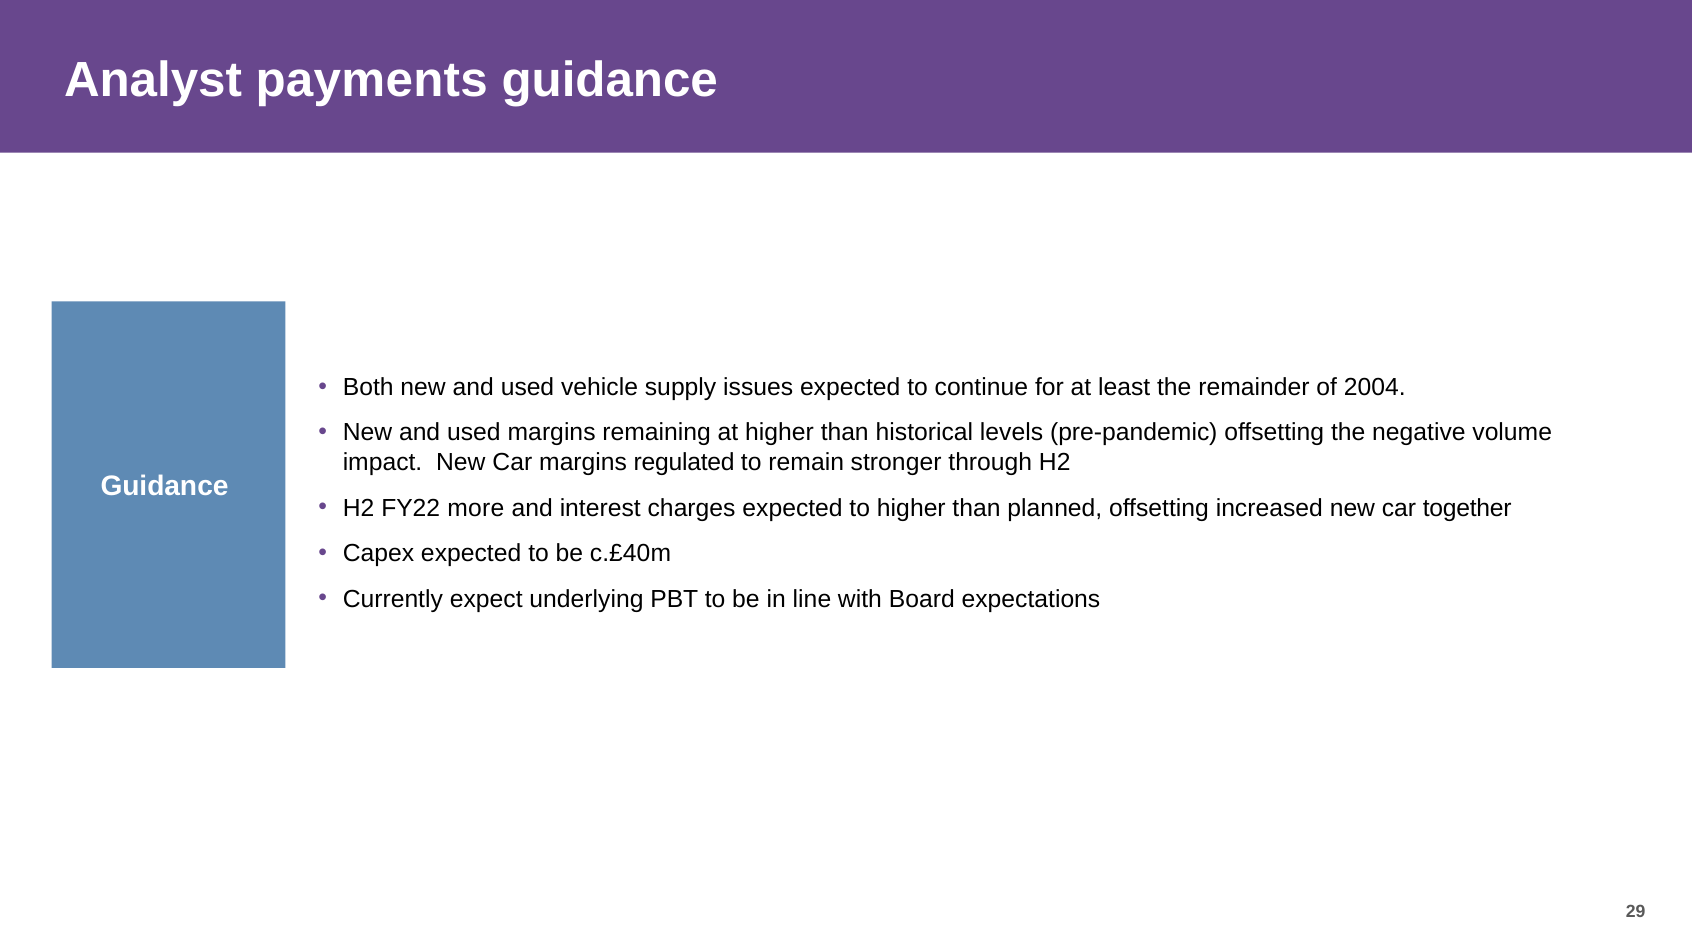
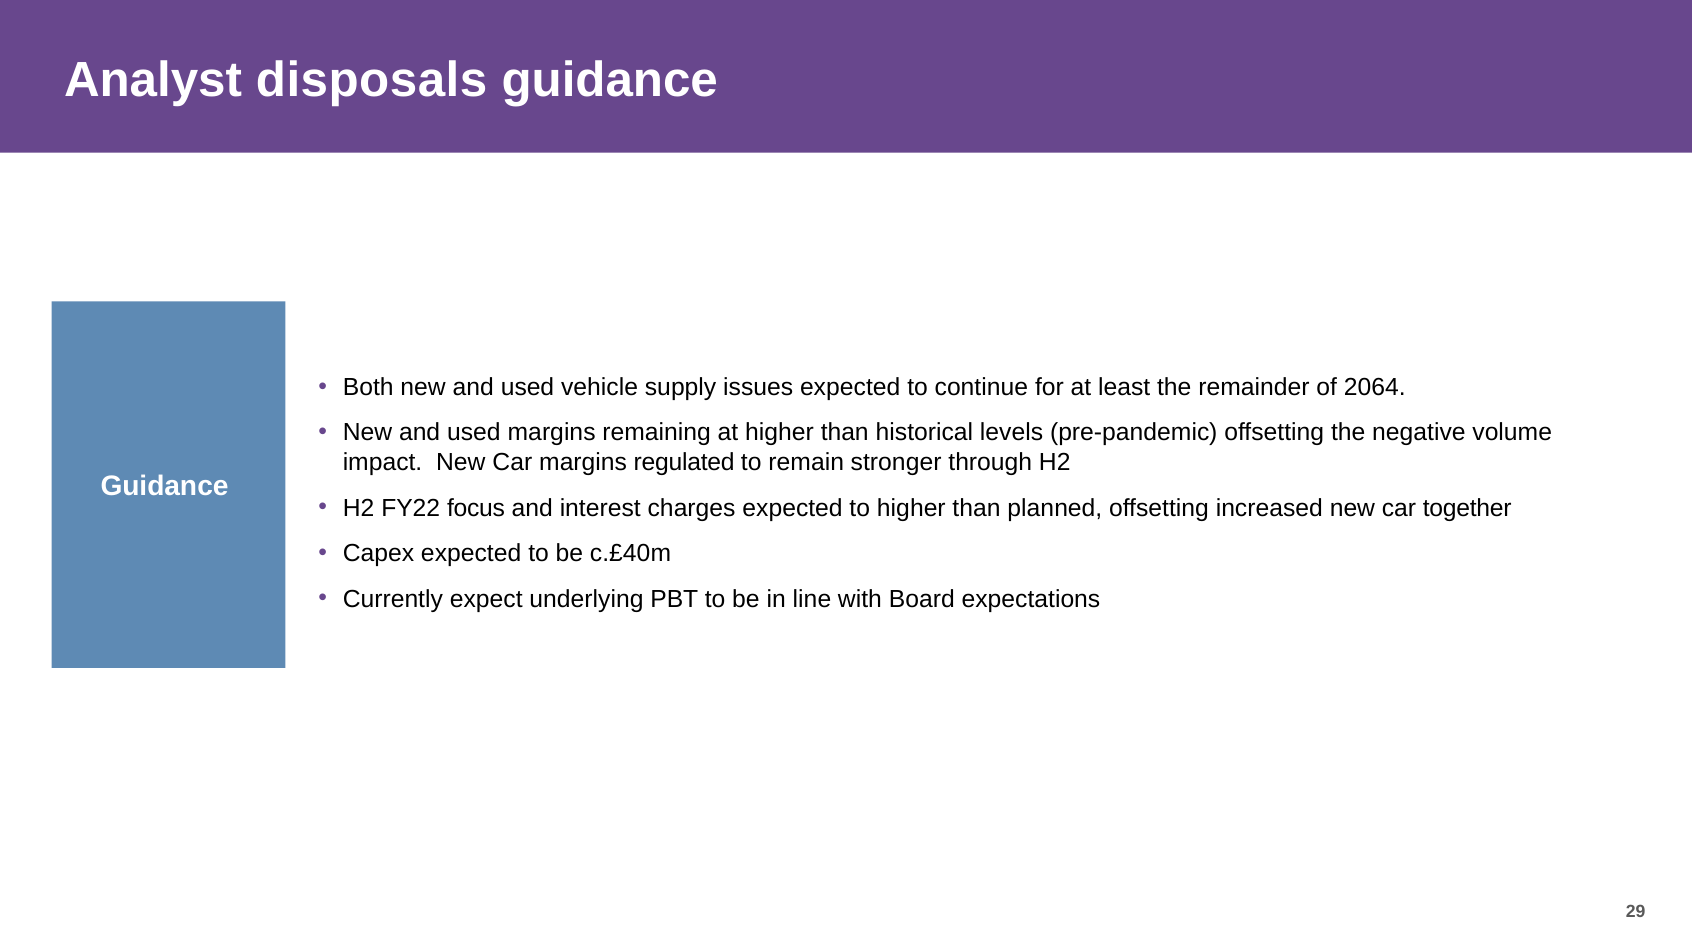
payments: payments -> disposals (372, 80)
2004: 2004 -> 2064 (1375, 387)
more: more -> focus (476, 508)
